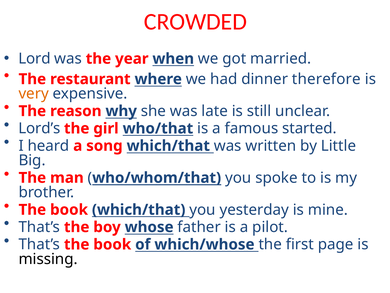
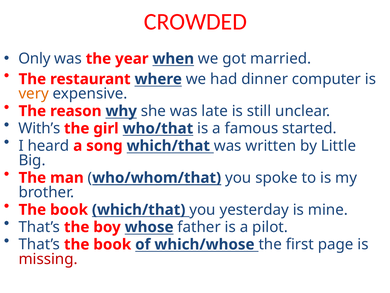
Lord: Lord -> Only (34, 59)
therefore: therefore -> computer (326, 79)
Lord’s: Lord’s -> With’s (39, 128)
missing colour: black -> red (48, 259)
